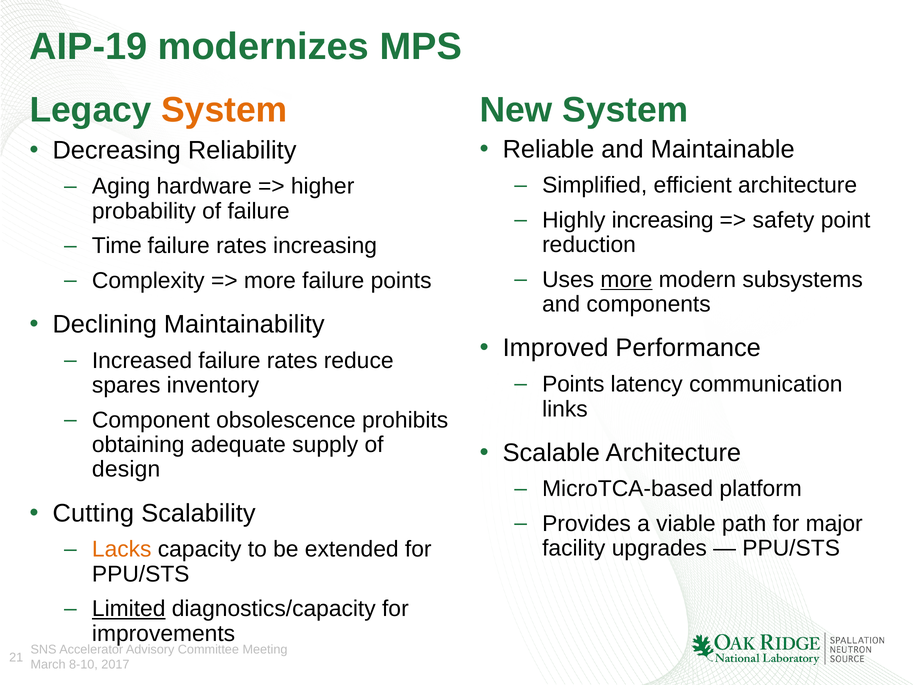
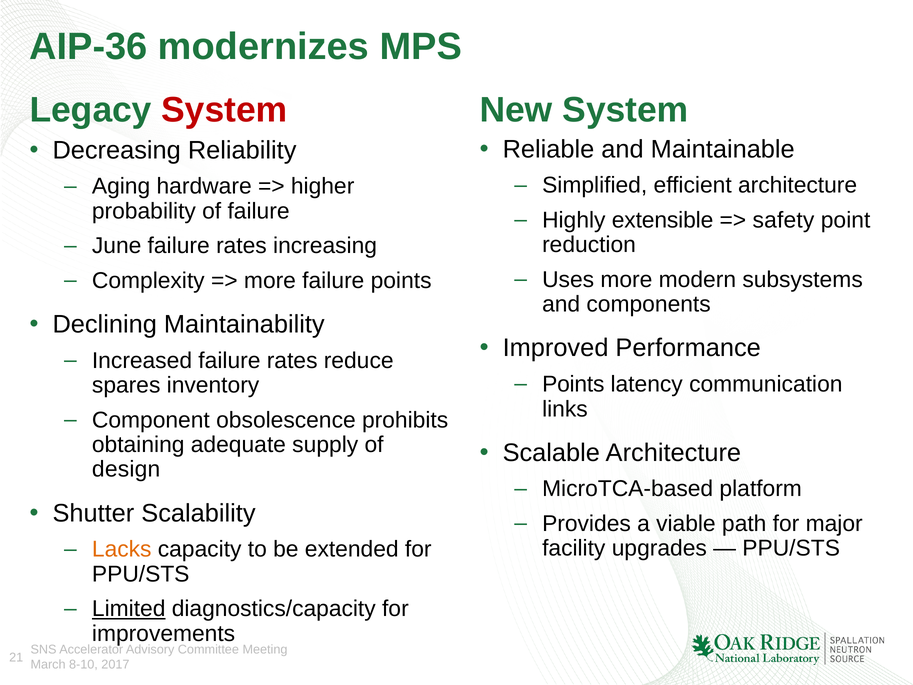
AIP-19: AIP-19 -> AIP-36 (88, 47)
System colour: orange -> red (224, 110)
Highly increasing: increasing -> extensible (663, 220)
Time: Time -> June (117, 246)
more underline: present -> none (626, 280)
Cutting: Cutting -> Shutter (93, 513)
